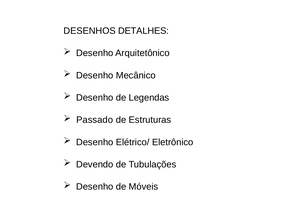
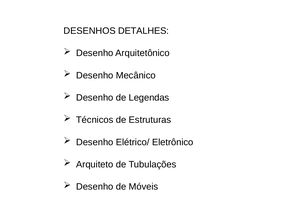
Passado: Passado -> Técnicos (95, 120)
Devendo: Devendo -> Arquiteto (95, 165)
